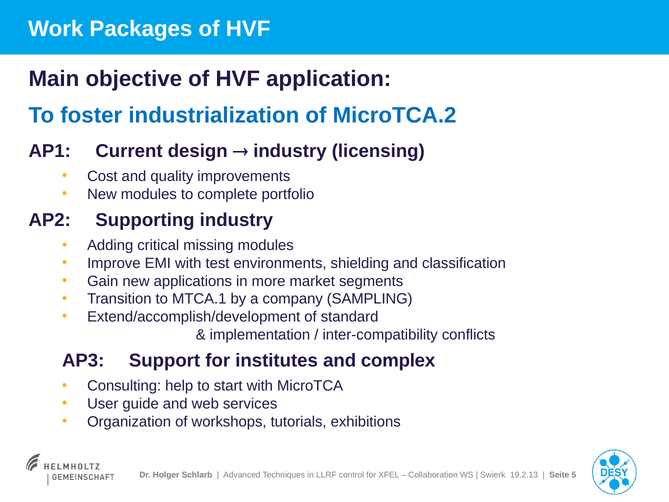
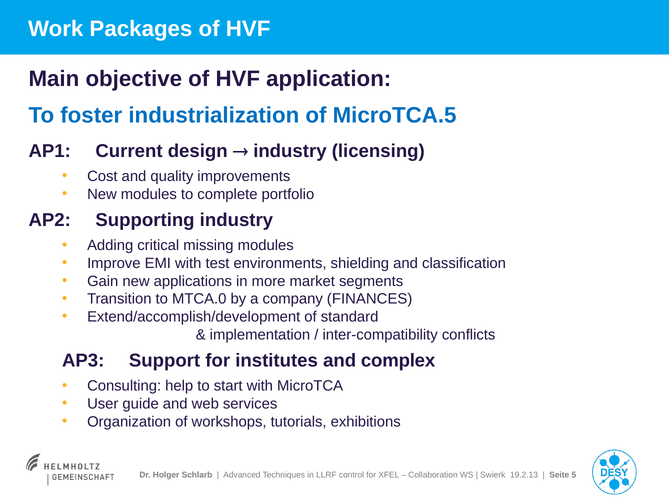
MicroTCA.2: MicroTCA.2 -> MicroTCA.5 (395, 115)
MTCA.1: MTCA.1 -> MTCA.0 (199, 299)
SAMPLING: SAMPLING -> FINANCES (370, 299)
